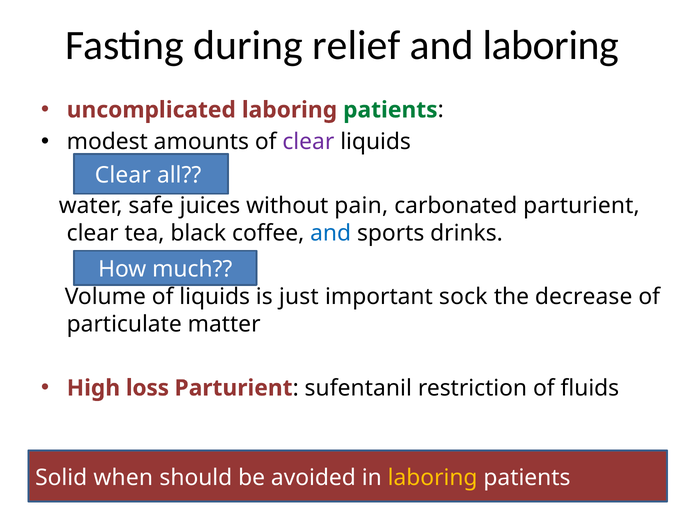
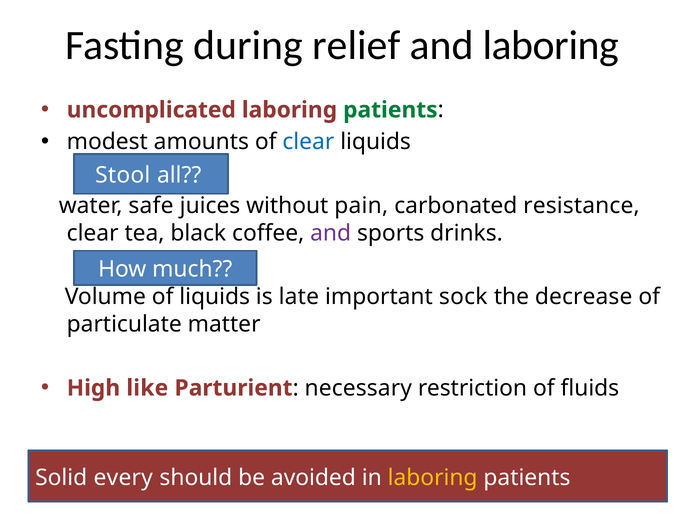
clear colour: purple -> blue (308, 142)
Clear: Clear -> Stool (123, 175)
carbonated parturient: parturient -> resistance (581, 206)
and colour: blue -> purple (331, 233)
just: just -> late (299, 297)
loss: loss -> like (147, 388)
sufentanil: sufentanil -> necessary (358, 388)
when: when -> every (123, 478)
